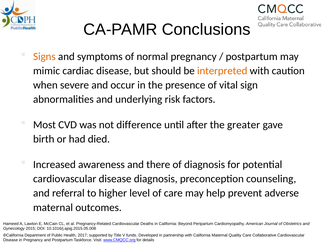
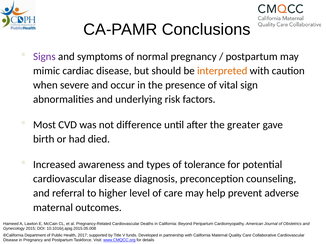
Signs colour: orange -> purple (44, 57)
there: there -> types (158, 165)
of diagnosis: diagnosis -> tolerance (205, 165)
